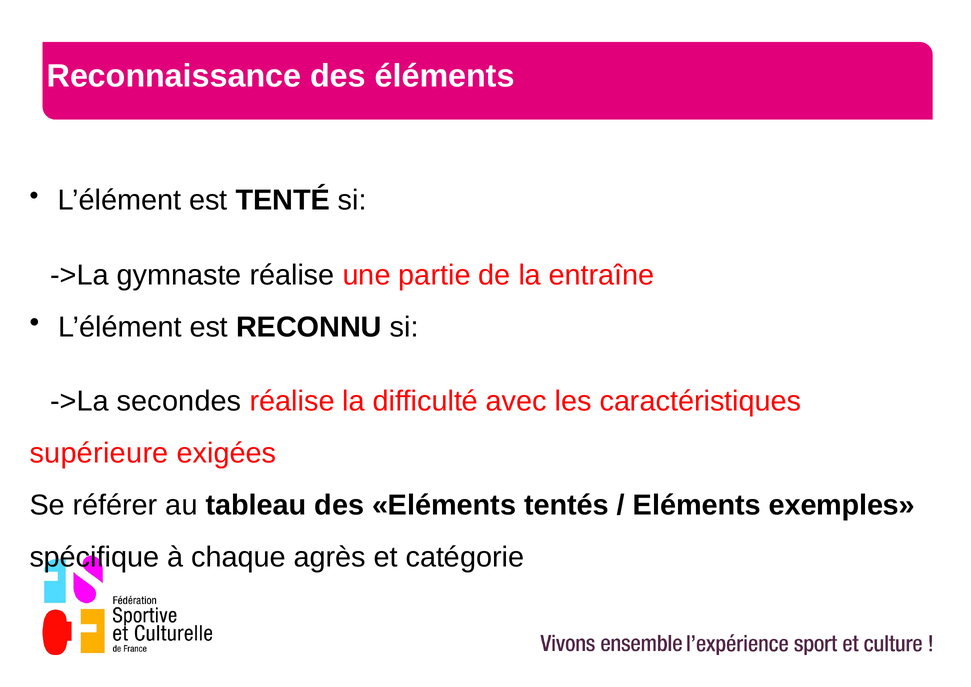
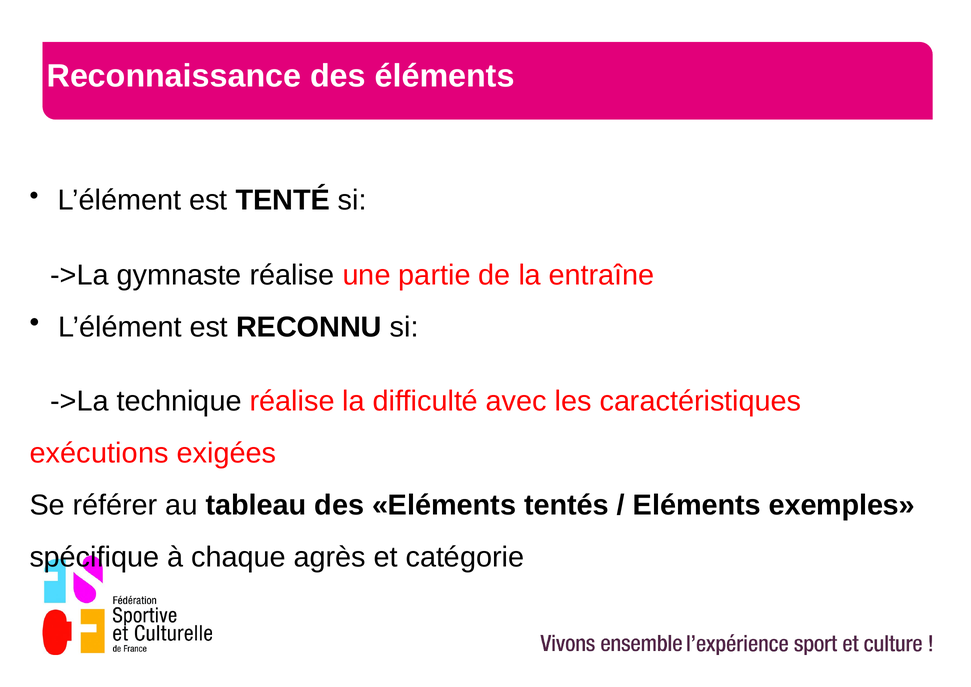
secondes: secondes -> technique (179, 401)
supérieure: supérieure -> exécutions (99, 453)
